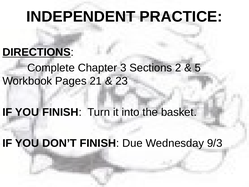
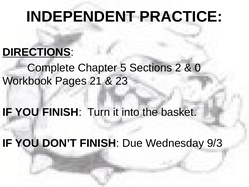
3: 3 -> 5 (123, 68)
5: 5 -> 0 (198, 68)
